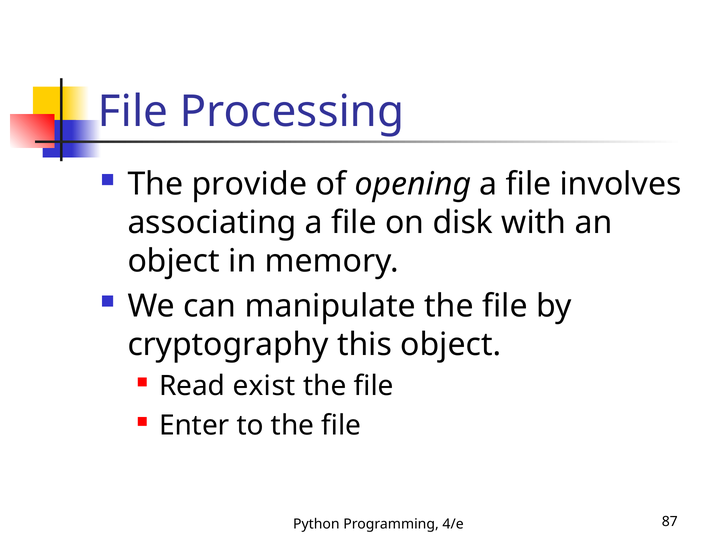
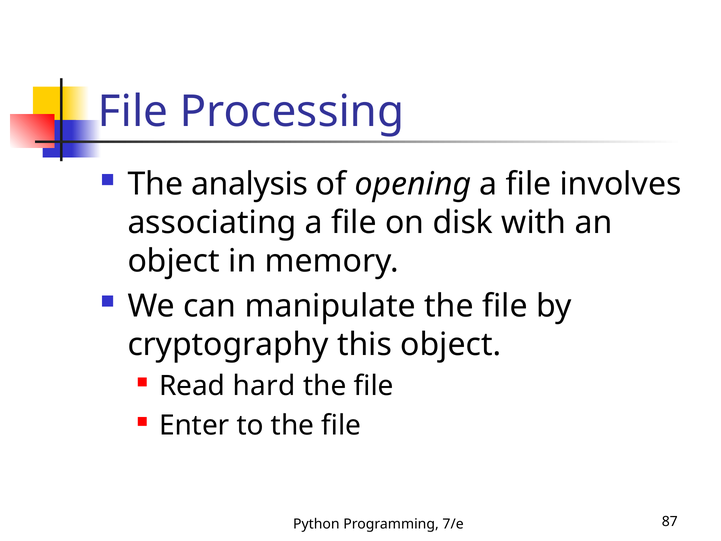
provide: provide -> analysis (250, 184)
exist: exist -> hard (264, 386)
4/e: 4/e -> 7/e (453, 524)
